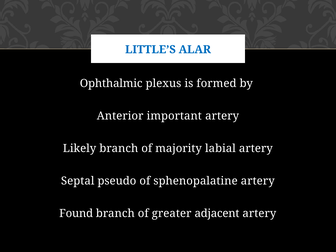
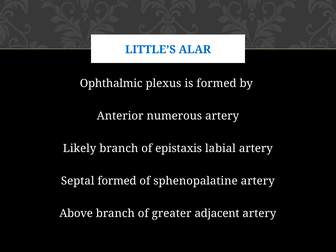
important: important -> numerous (174, 116)
majority: majority -> epistaxis (179, 148)
Septal pseudo: pseudo -> formed (117, 181)
Found: Found -> Above (76, 213)
